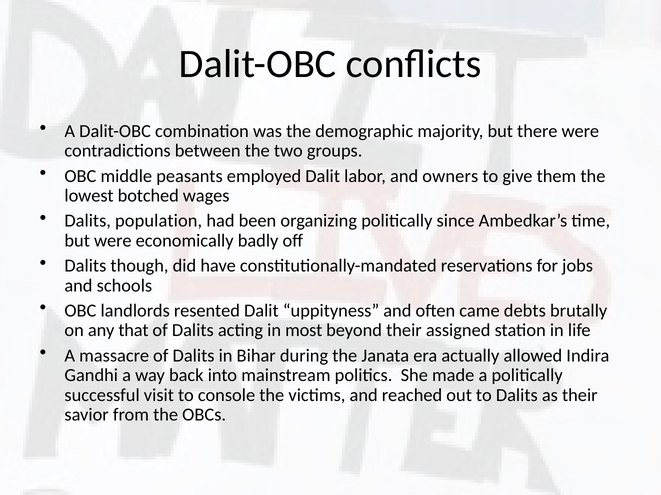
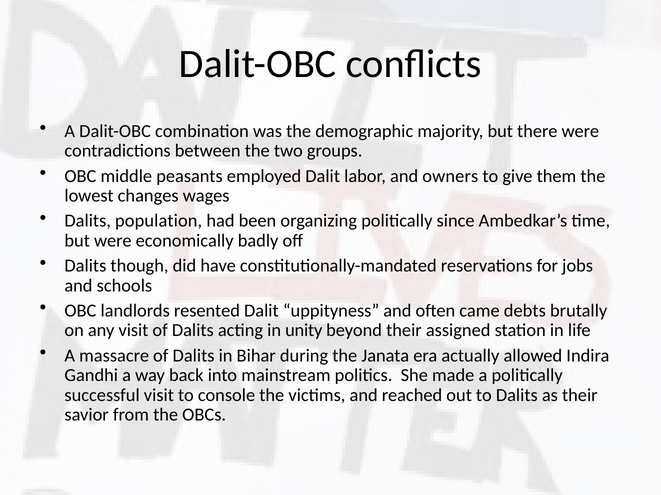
botched: botched -> changes (148, 196)
any that: that -> visit (133, 331)
most: most -> unity (304, 331)
